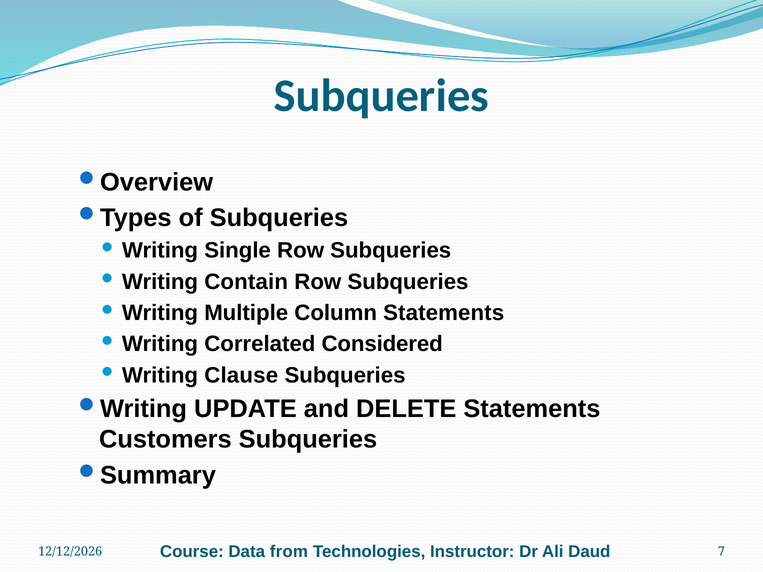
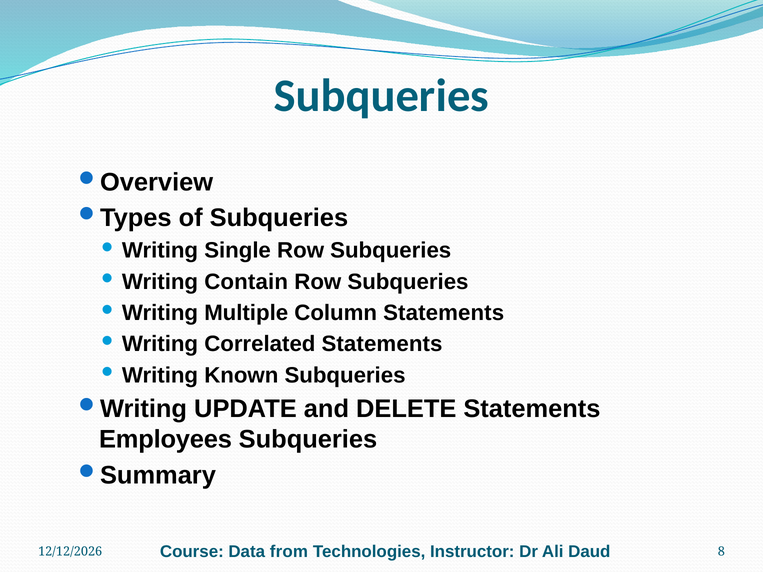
Correlated Considered: Considered -> Statements (382, 344)
Clause: Clause -> Known (241, 375)
Customers: Customers -> Employees (165, 440)
7: 7 -> 8 (721, 552)
